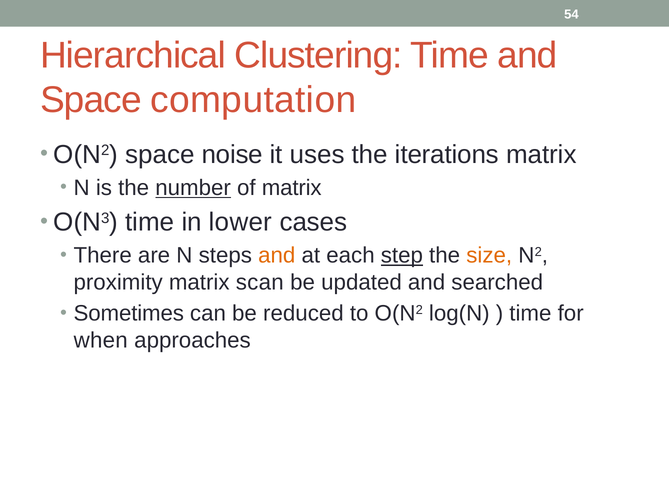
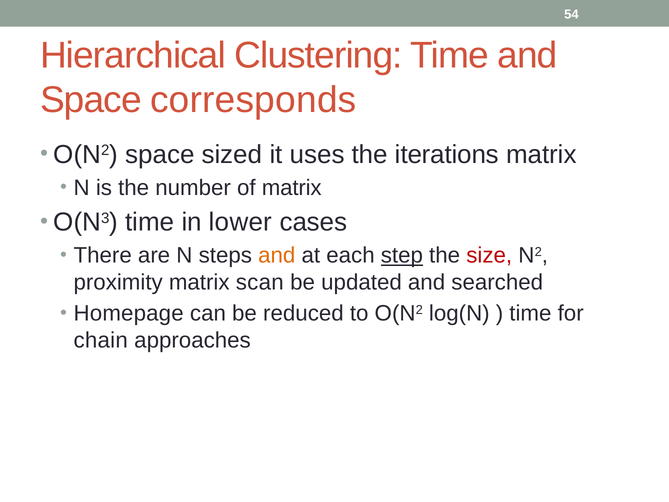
computation: computation -> corresponds (253, 100)
noise: noise -> sized (232, 155)
number underline: present -> none (193, 188)
size colour: orange -> red (489, 255)
Sometimes: Sometimes -> Homepage (129, 313)
when: when -> chain (101, 340)
